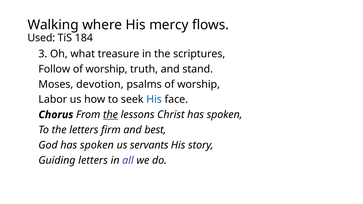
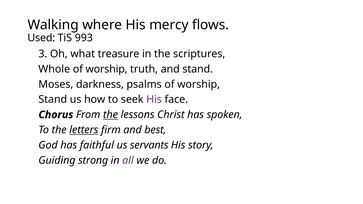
184: 184 -> 993 (84, 38)
Follow: Follow -> Whole (54, 69)
devotion: devotion -> darkness (100, 84)
Labor: Labor -> Stand (53, 100)
His colour: blue -> purple (154, 100)
letters underline: none -> present (84, 130)
God has spoken: spoken -> faithful (97, 145)
Guiding letters: letters -> strong (93, 160)
